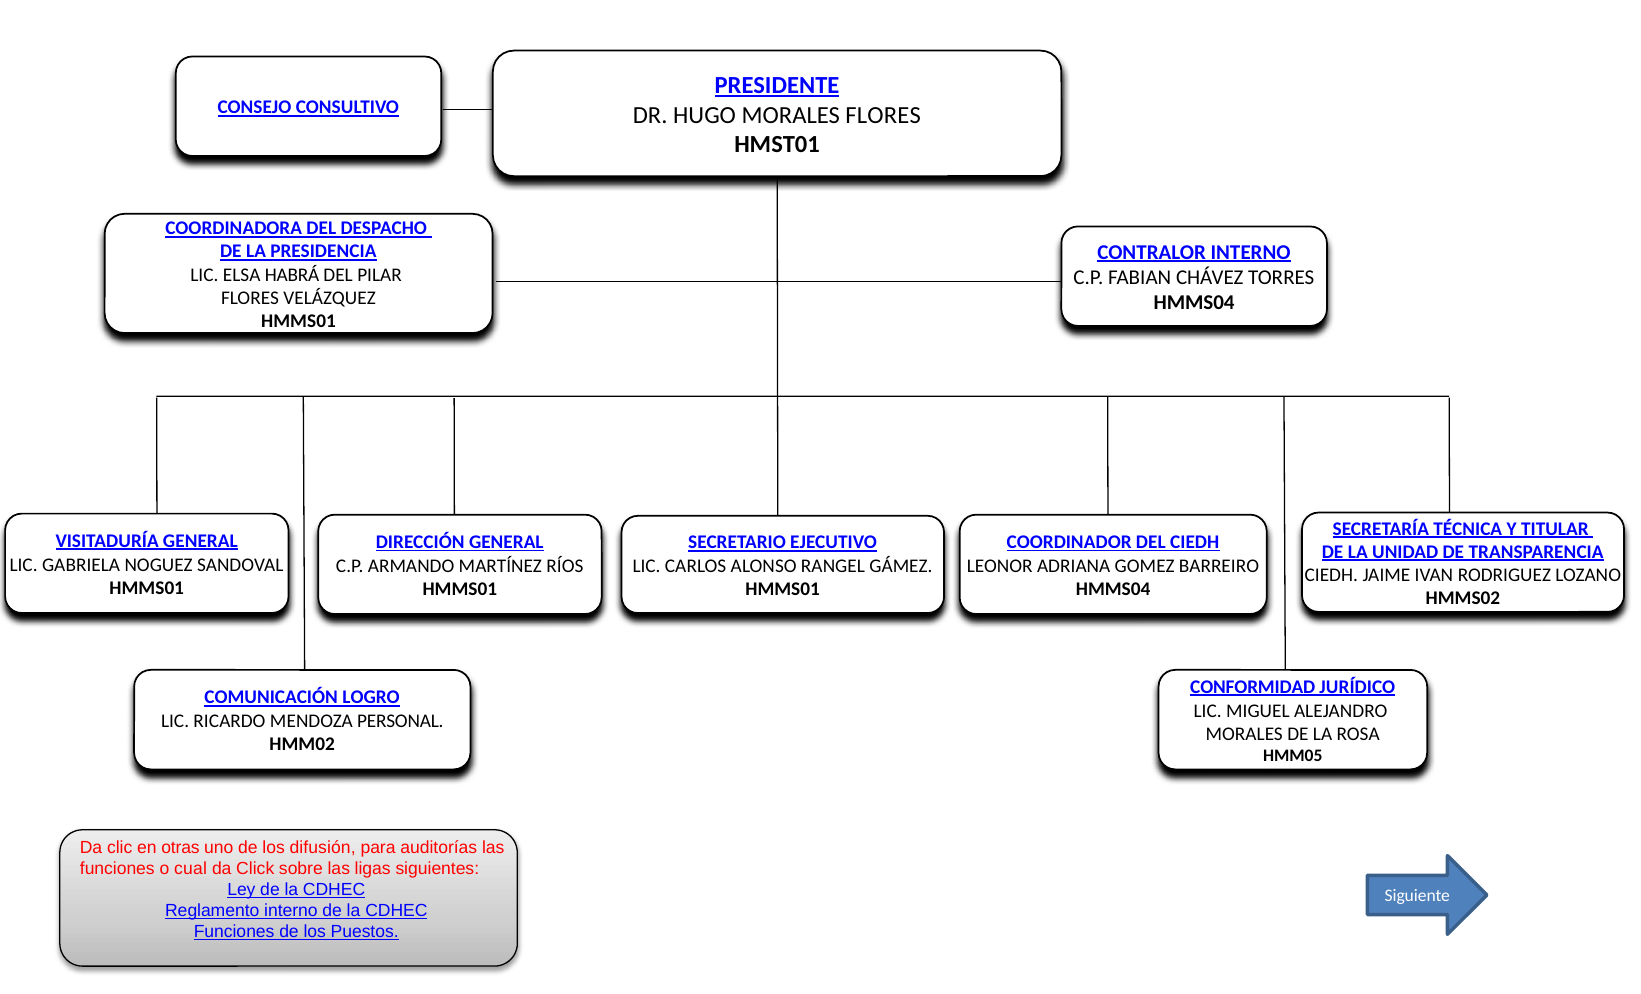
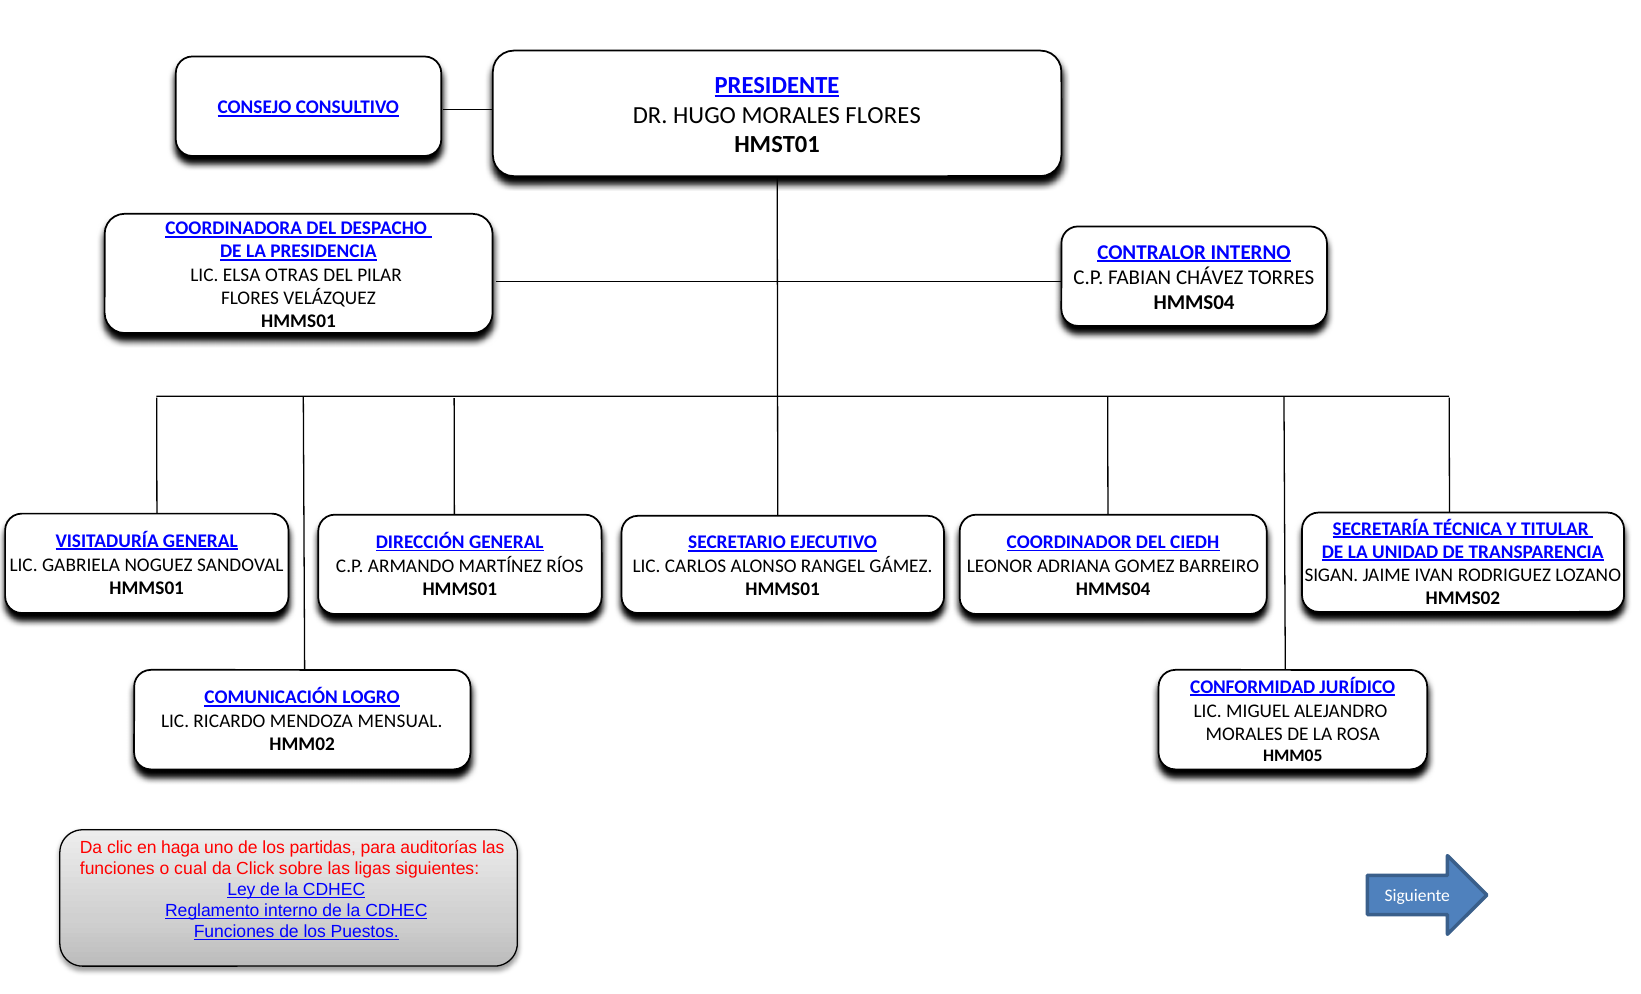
HABRÁ: HABRÁ -> OTRAS (292, 275)
CIEDH: CIEDH -> SIGAN (1331, 575)
PERSONAL: PERSONAL -> MENSUAL (400, 722)
otras: otras -> haga (181, 848)
difusión: difusión -> partidas (323, 848)
